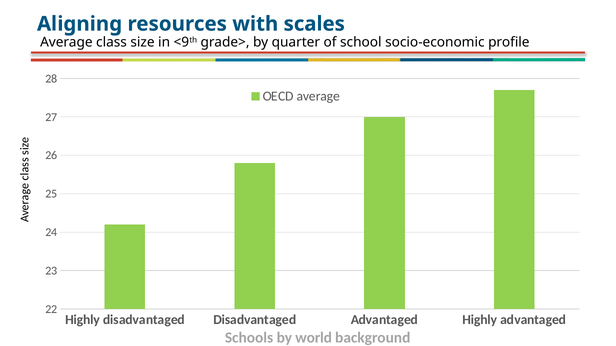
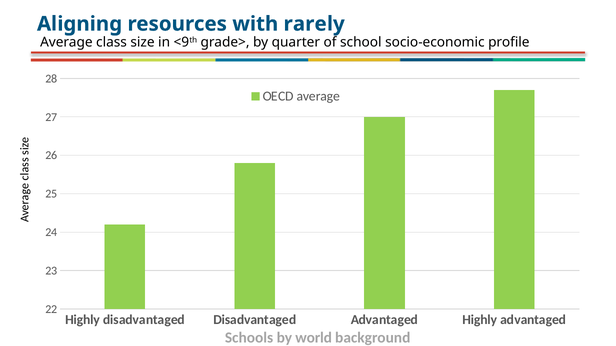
scales: scales -> rarely (314, 24)
